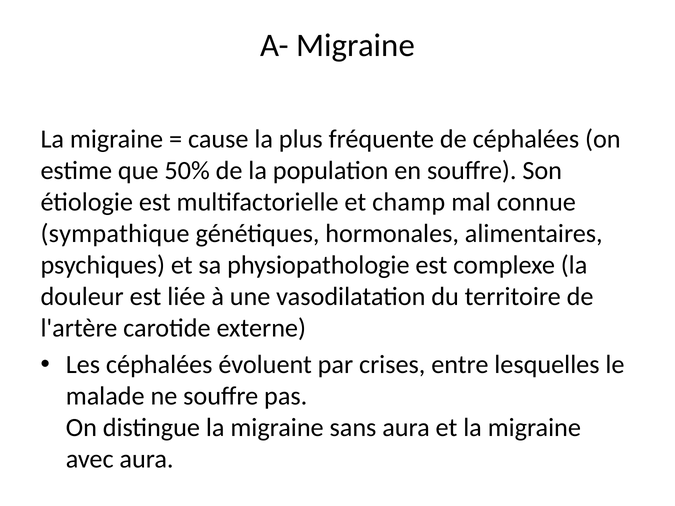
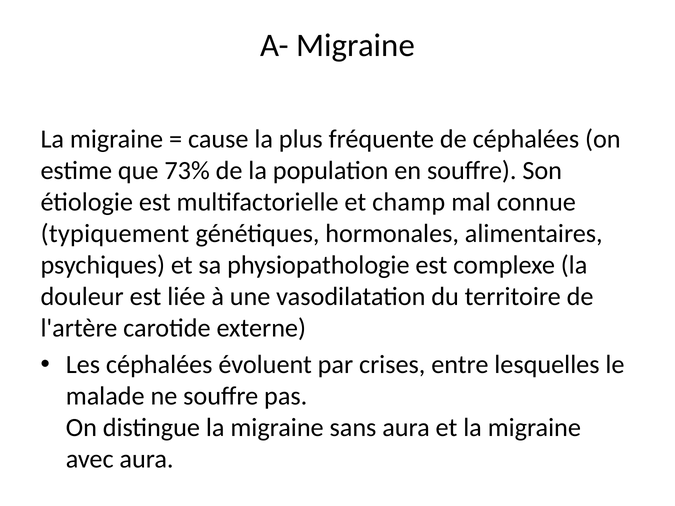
50%: 50% -> 73% (187, 171)
sympathique: sympathique -> typiquement (115, 234)
